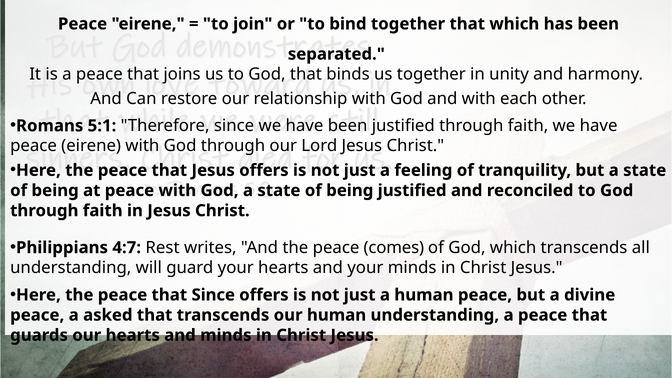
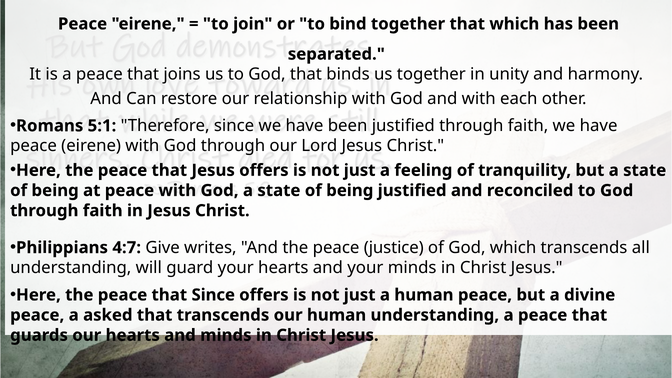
Rest: Rest -> Give (163, 248)
comes: comes -> justice (394, 248)
